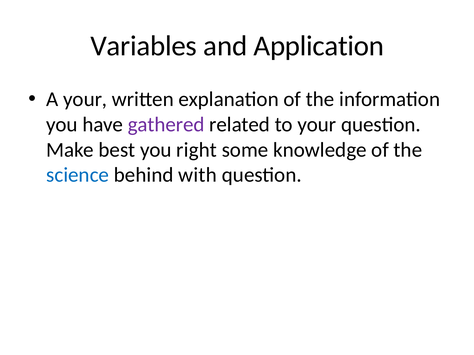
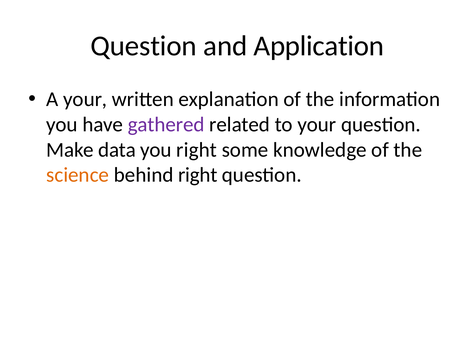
Variables: Variables -> Question (144, 46)
best: best -> data (117, 150)
science colour: blue -> orange (78, 175)
behind with: with -> right (198, 175)
